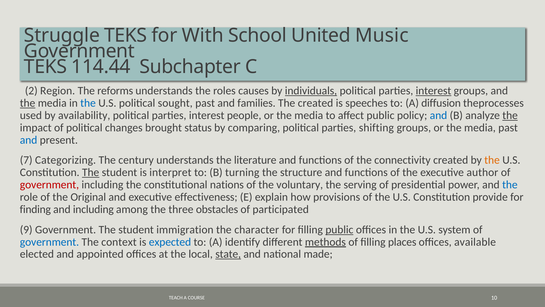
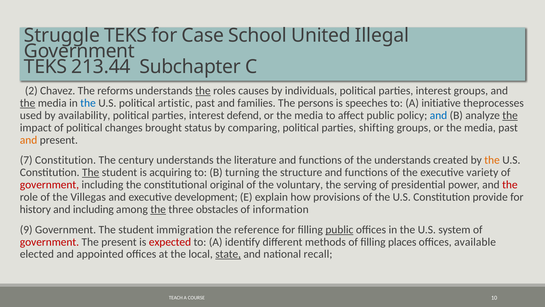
With: With -> Case (203, 35)
Music: Music -> Illegal (382, 35)
114.44: 114.44 -> 213.44 (101, 67)
Region: Region -> Chavez (58, 91)
the underline: none -> present (203, 91)
individuals underline: present -> none (311, 91)
interest underline: present -> none (433, 91)
sought: sought -> artistic (175, 103)
The created: created -> persons (316, 103)
diffusion: diffusion -> initiative (441, 103)
people: people -> defend (244, 115)
and colour: blue -> orange (29, 140)
7 Categorizing: Categorizing -> Constitution (66, 160)
the connectivity: connectivity -> understands (403, 160)
interpret: interpret -> acquiring (171, 172)
author: author -> variety (482, 172)
nations: nations -> original (227, 185)
the colour: blue -> red (510, 185)
Original: Original -> Villegas (88, 197)
effectiveness: effectiveness -> development (206, 197)
finding: finding -> history (35, 209)
the underline: none -> present (158, 209)
participated: participated -> information (281, 209)
character: character -> reference (257, 229)
government colour: blue -> red (49, 242)
The context: context -> present (119, 242)
expected colour: blue -> red (170, 242)
methods underline: present -> none (325, 242)
made: made -> recall (318, 254)
